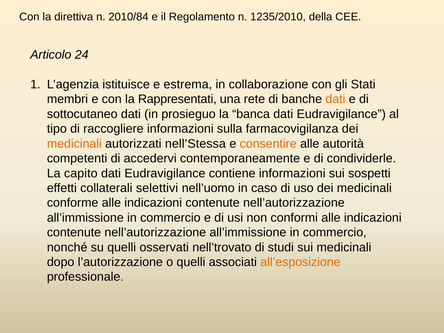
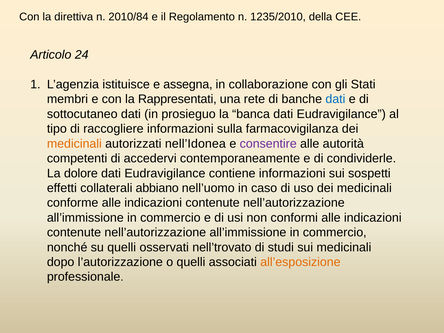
estrema: estrema -> assegna (188, 84)
dati colour: orange -> blue (335, 99)
nell’Stessa: nell’Stessa -> nell’Idonea (195, 144)
consentire colour: orange -> purple (268, 144)
capito: capito -> dolore (81, 173)
selettivi: selettivi -> abbiano (157, 188)
